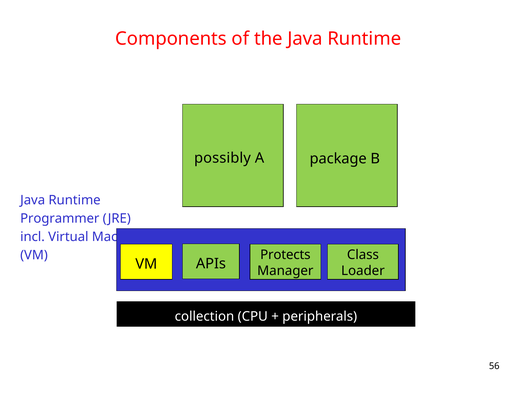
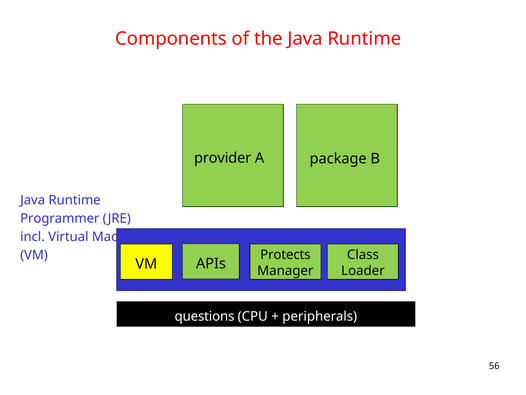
possibly: possibly -> provider (223, 158)
collection: collection -> questions (205, 316)
